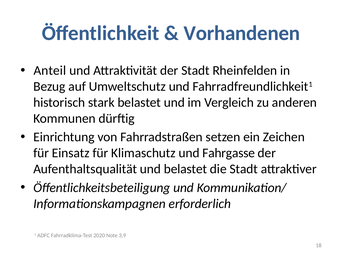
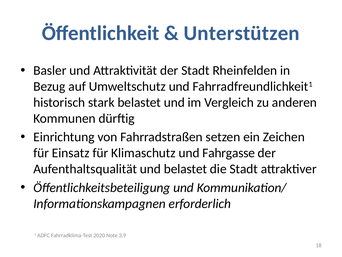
Vorhandenen: Vorhandenen -> Unterstützen (242, 33)
Anteil: Anteil -> Basler (50, 70)
